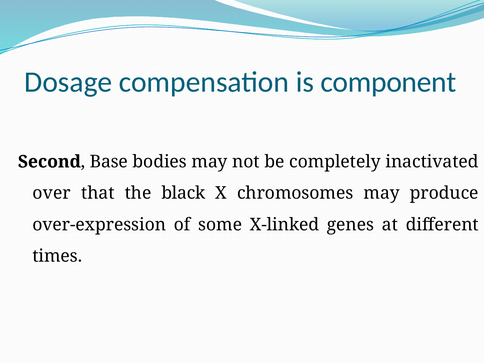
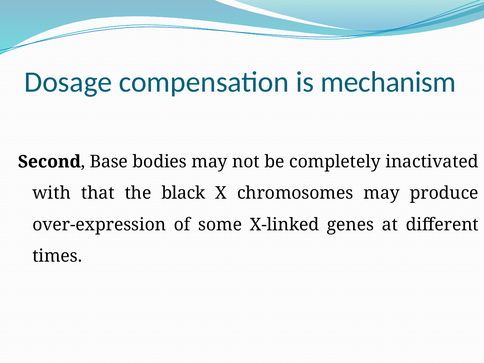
component: component -> mechanism (388, 82)
over: over -> with (52, 193)
